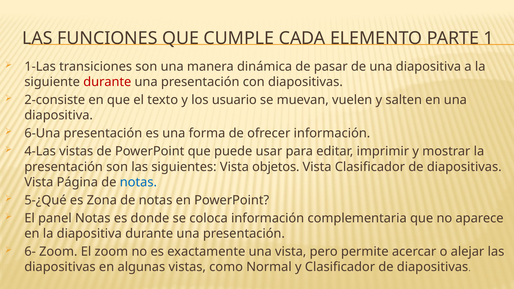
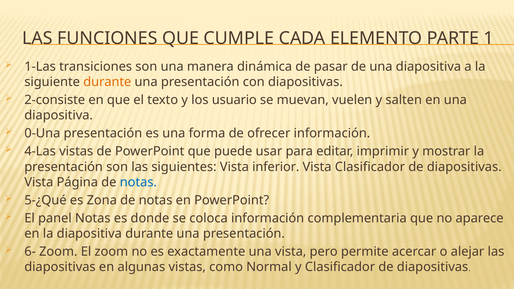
durante colour: red -> orange (107, 82)
6-Una: 6-Una -> 0-Una (42, 133)
objetos: objetos -> inferior (276, 167)
